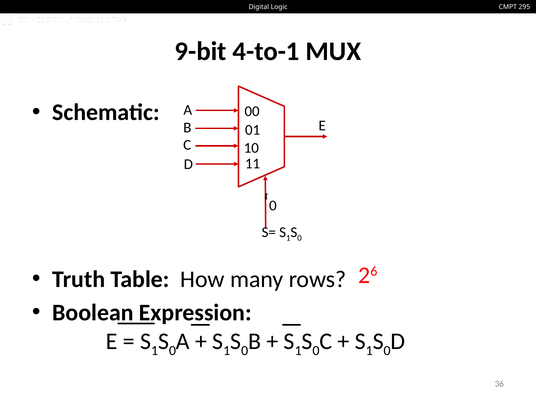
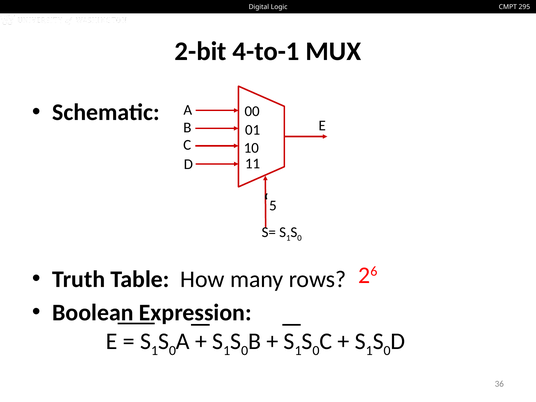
9-bit: 9-bit -> 2-bit (201, 51)
0: 0 -> 5 (273, 206)
